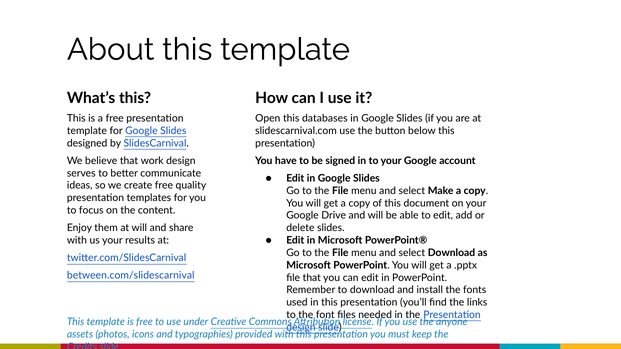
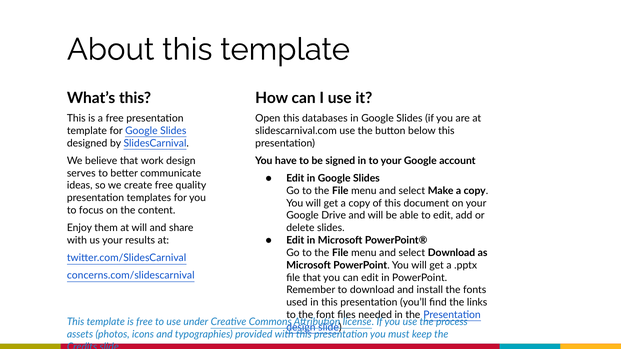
between.com/slidescarnival: between.com/slidescarnival -> concerns.com/slidescarnival (131, 276)
anyone: anyone -> process (452, 322)
